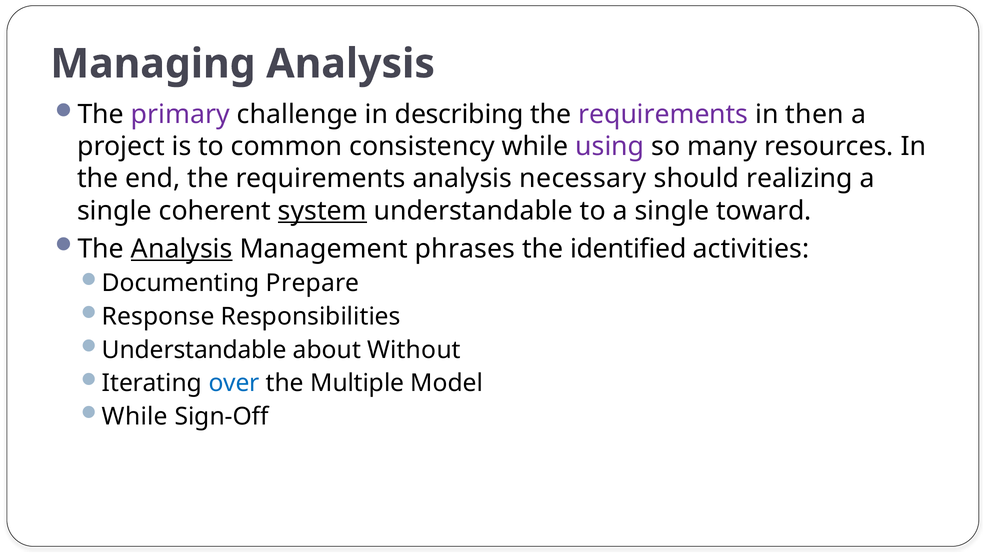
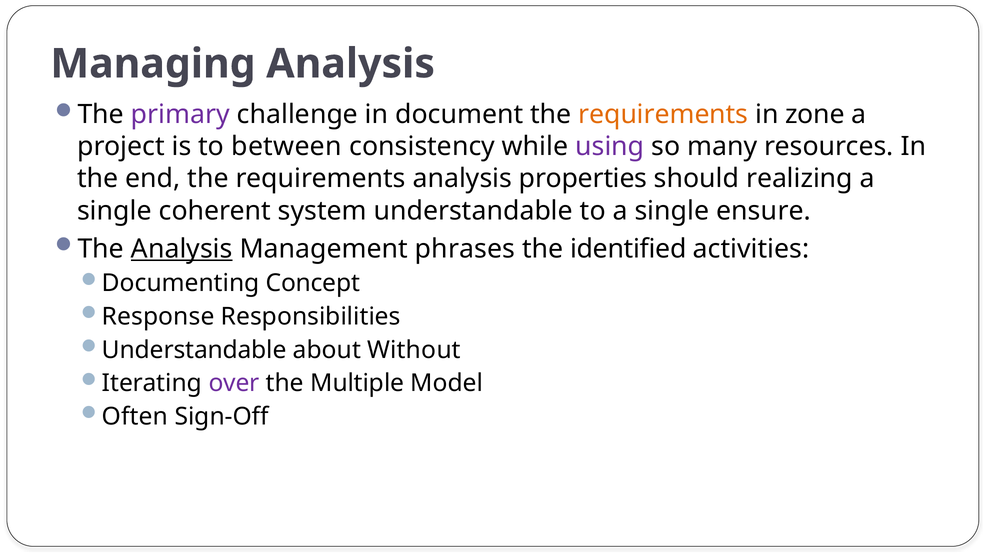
describing: describing -> document (459, 115)
requirements colour: purple -> orange (663, 115)
then: then -> zone (815, 115)
common: common -> between (287, 147)
necessary: necessary -> properties (583, 179)
system underline: present -> none (322, 211)
toward: toward -> ensure (764, 211)
Prepare: Prepare -> Concept (313, 284)
over colour: blue -> purple (234, 384)
While: While -> Often (135, 417)
